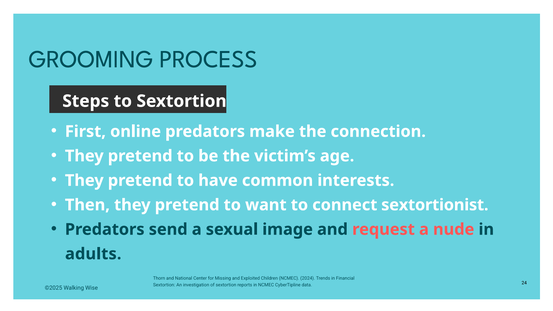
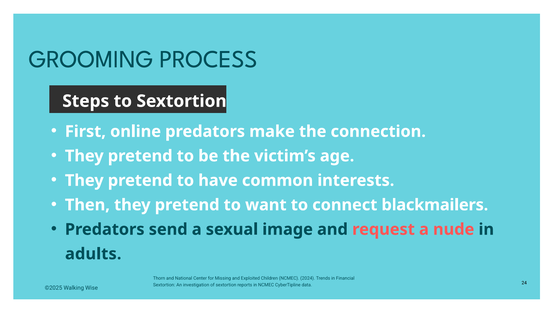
sextortionist: sextortionist -> blackmailers (435, 205)
